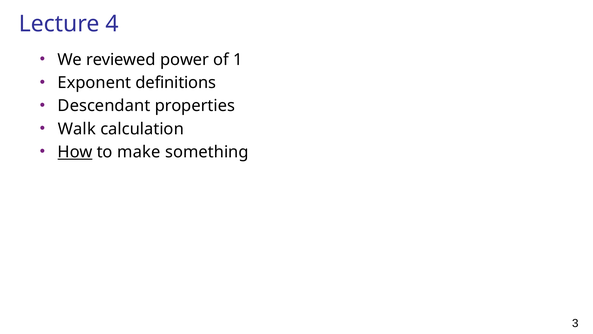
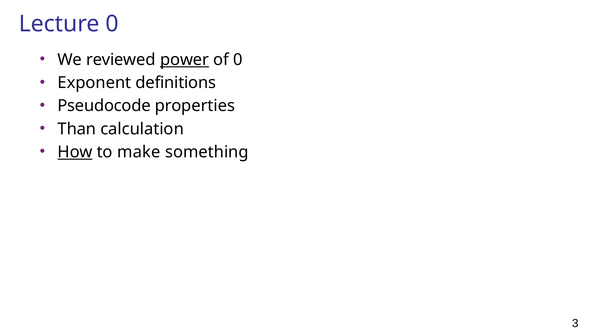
Lecture 4: 4 -> 0 (112, 24)
power underline: none -> present (185, 60)
of 1: 1 -> 0 (238, 60)
Descendant: Descendant -> Pseudocode (104, 106)
Walk: Walk -> Than (77, 129)
